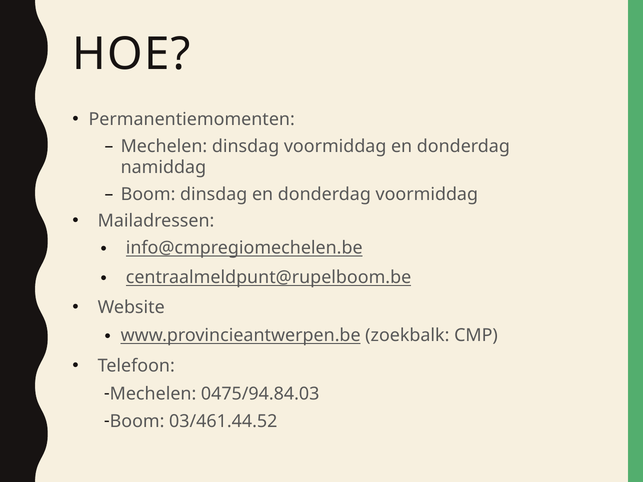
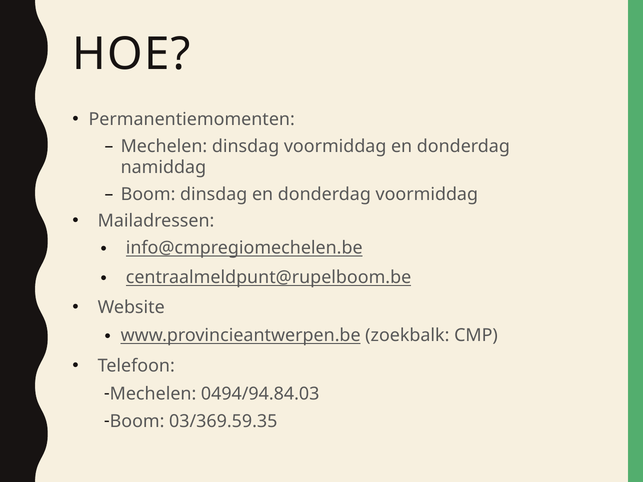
0475/94.84.03: 0475/94.84.03 -> 0494/94.84.03 (260, 394)
03/461.44.52: 03/461.44.52 -> 03/369.59.35 (223, 422)
